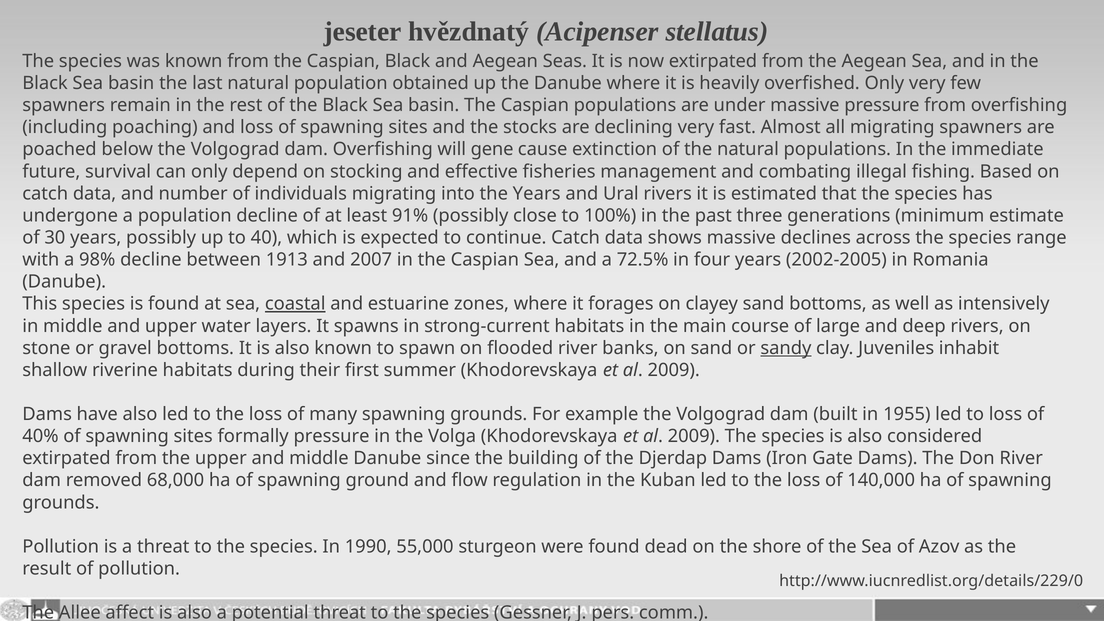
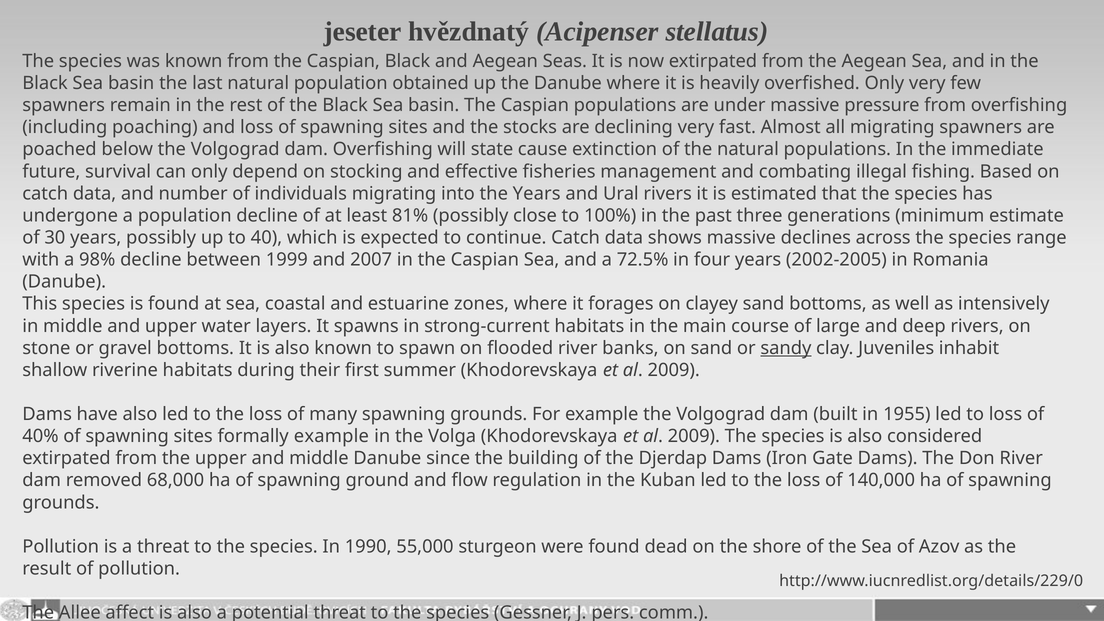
gene: gene -> state (492, 149)
91%: 91% -> 81% (410, 216)
1913: 1913 -> 1999 (287, 260)
coastal underline: present -> none (295, 304)
formally pressure: pressure -> example (331, 436)
